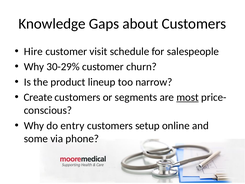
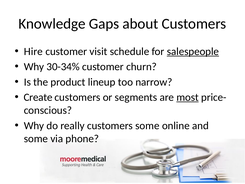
salespeople underline: none -> present (193, 51)
30-29%: 30-29% -> 30-34% (63, 67)
entry: entry -> really (73, 125)
customers setup: setup -> some (147, 125)
